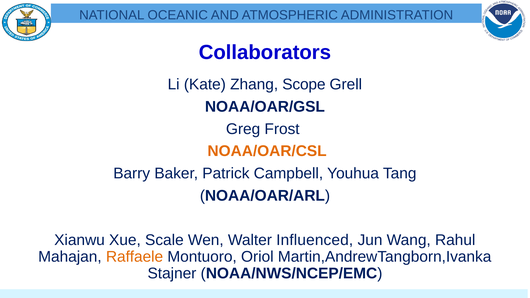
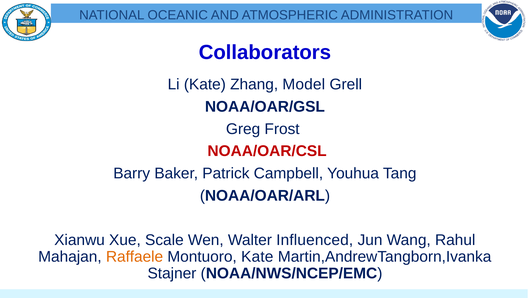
Scope: Scope -> Model (304, 85)
NOAA/OAR/CSL colour: orange -> red (267, 151)
Montuoro Oriol: Oriol -> Kate (257, 257)
